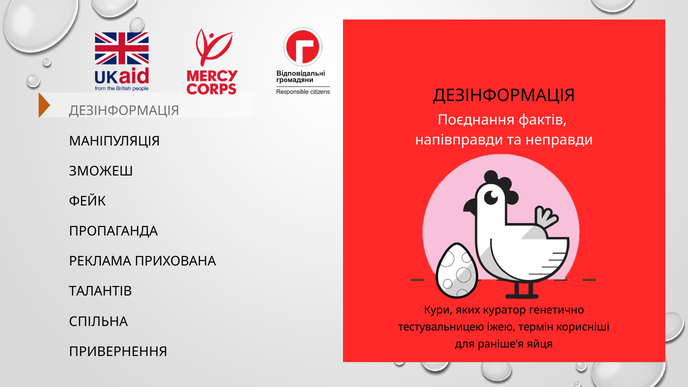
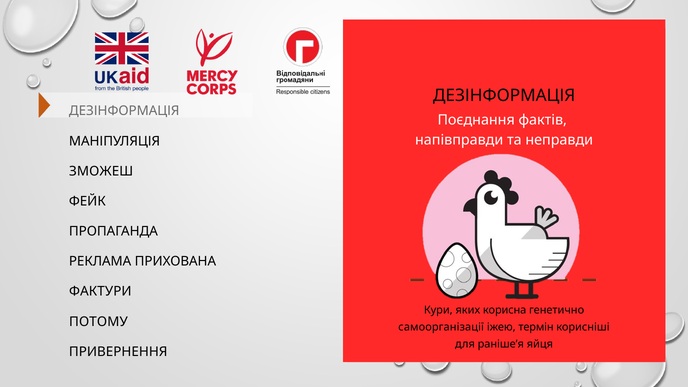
ТАЛАНТІВ: ТАЛАНТІВ -> ФАКТУРИ (100, 292)
куратор: куратор -> корисна (505, 310)
СПІЛЬНА: СПІЛЬНА -> ПОТОМУ (98, 322)
тестувальницею: тестувальницею -> самоорганізації (441, 327)
